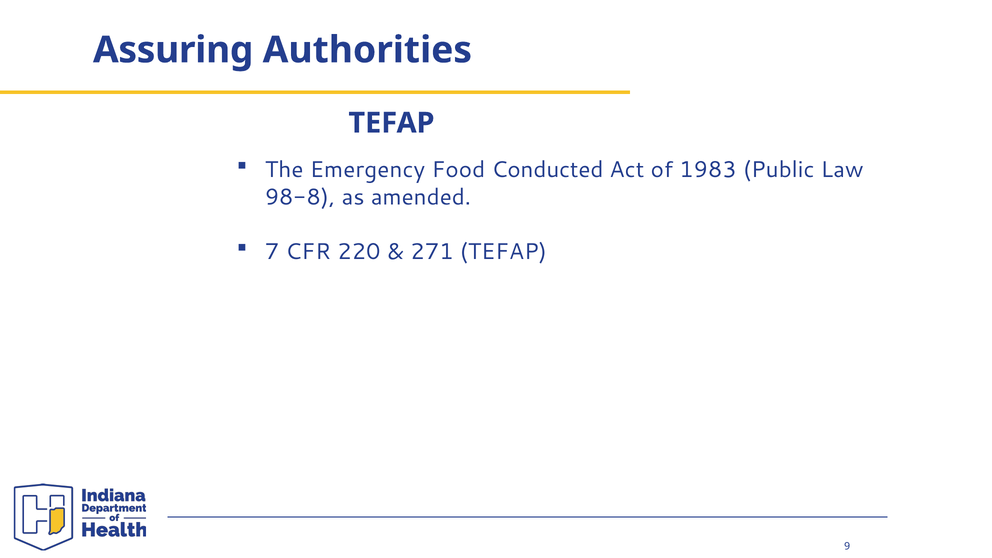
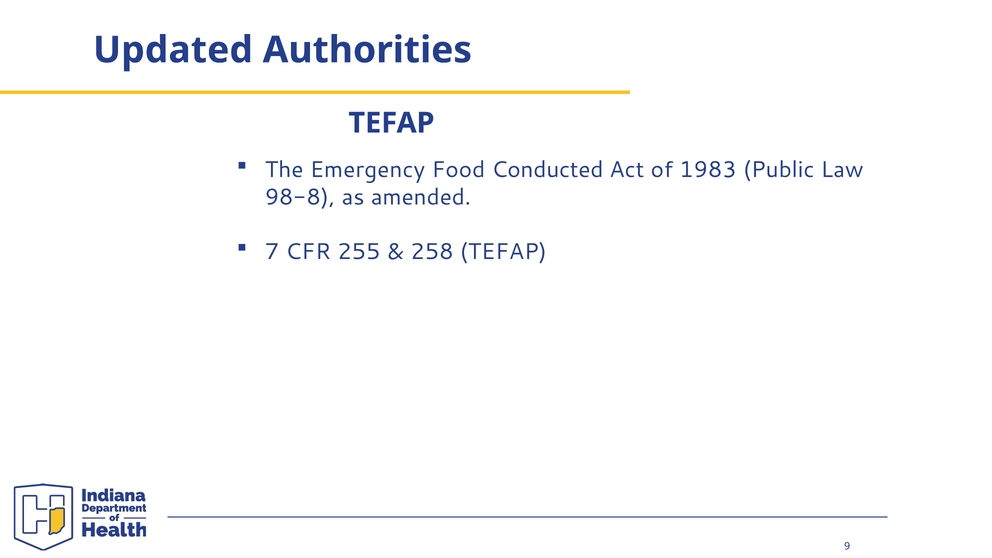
Assuring: Assuring -> Updated (173, 50)
220: 220 -> 255 (359, 252)
271: 271 -> 258 (432, 252)
